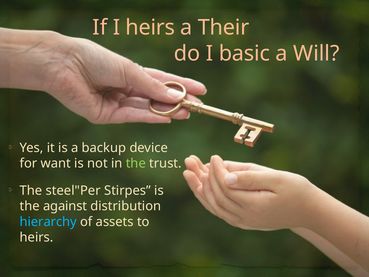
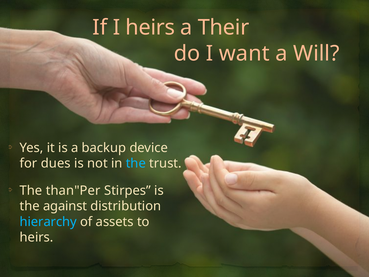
basic: basic -> want (244, 53)
want: want -> dues (56, 163)
the colour: light green -> light blue (136, 163)
steel"Per: steel"Per -> than"Per (73, 190)
